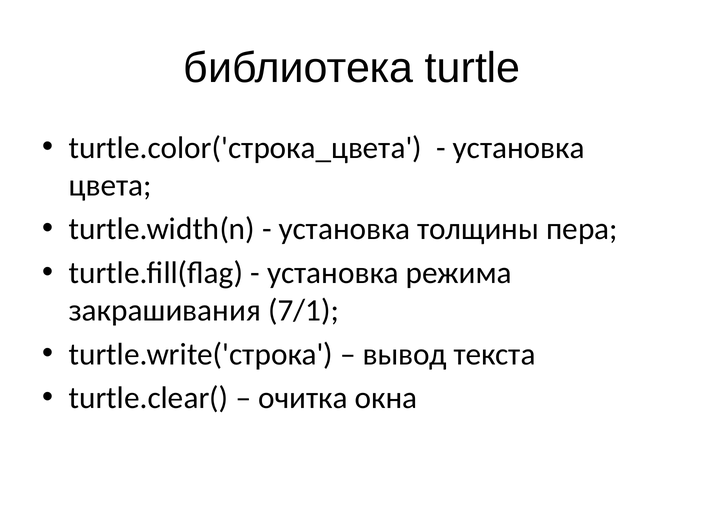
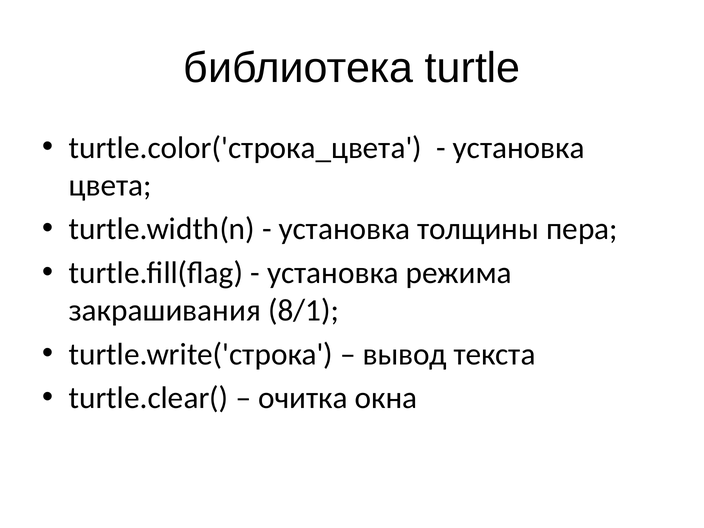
7/1: 7/1 -> 8/1 (304, 310)
